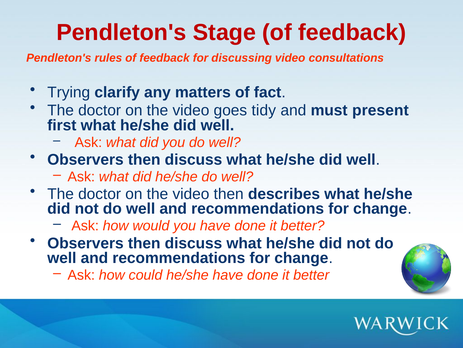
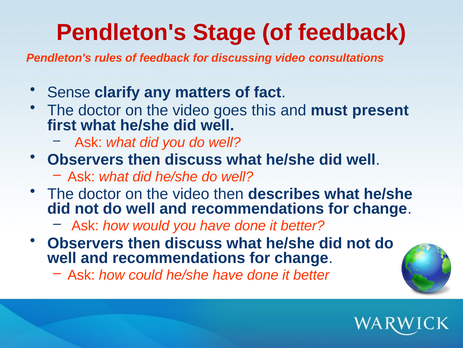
Trying: Trying -> Sense (69, 92)
tidy: tidy -> this (264, 110)
